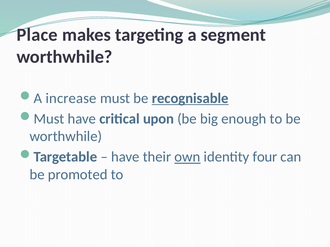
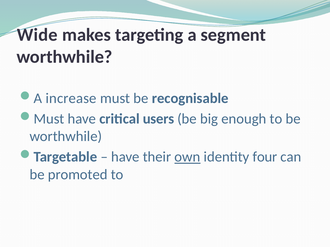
Place: Place -> Wide (37, 35)
recognisable underline: present -> none (190, 99)
upon: upon -> users (159, 119)
